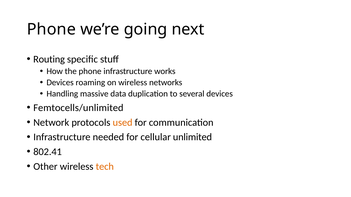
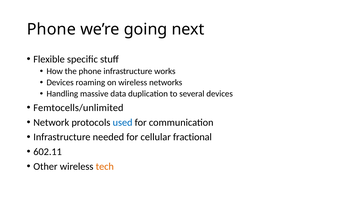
Routing: Routing -> Flexible (49, 59)
used colour: orange -> blue (123, 123)
unlimited: unlimited -> fractional (192, 137)
802.41: 802.41 -> 602.11 (48, 152)
